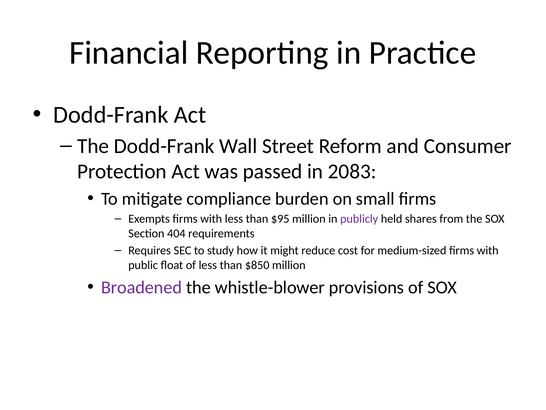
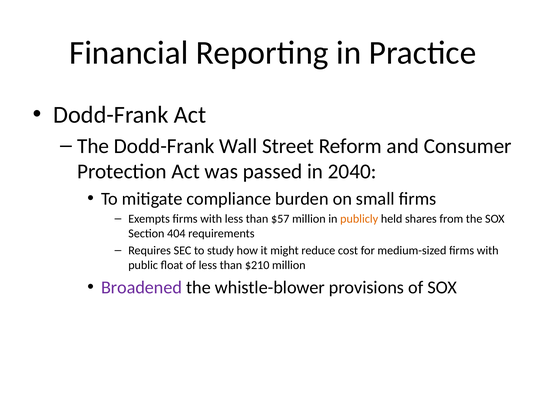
2083: 2083 -> 2040 (352, 171)
$95: $95 -> $57 (280, 219)
publicly colour: purple -> orange (359, 219)
$850: $850 -> $210 (257, 265)
